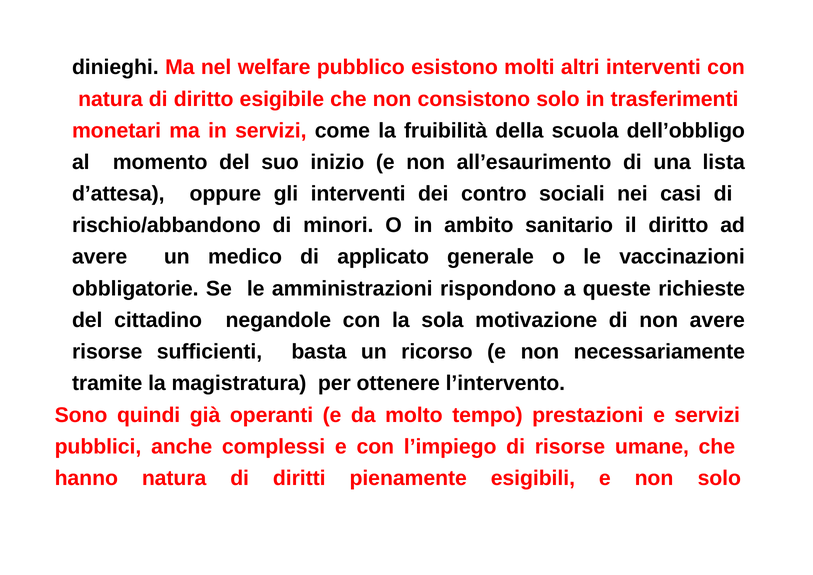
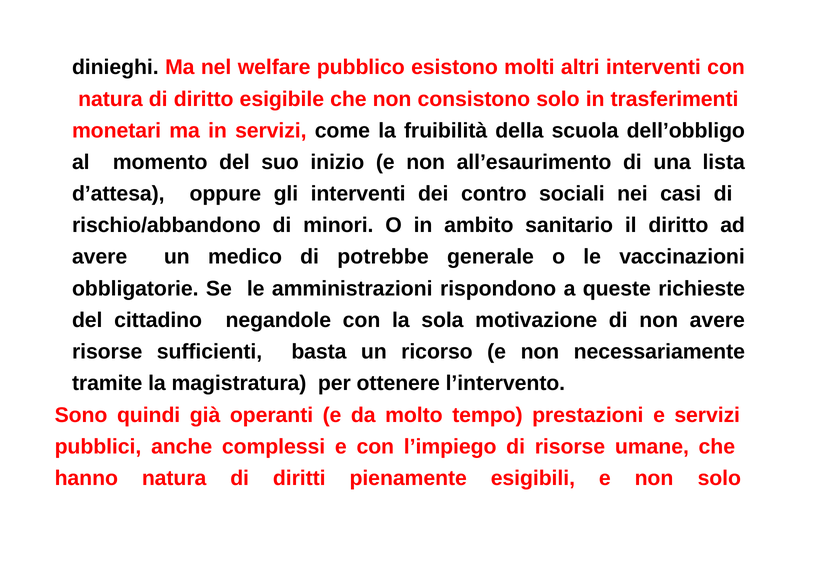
applicato: applicato -> potrebbe (383, 257)
